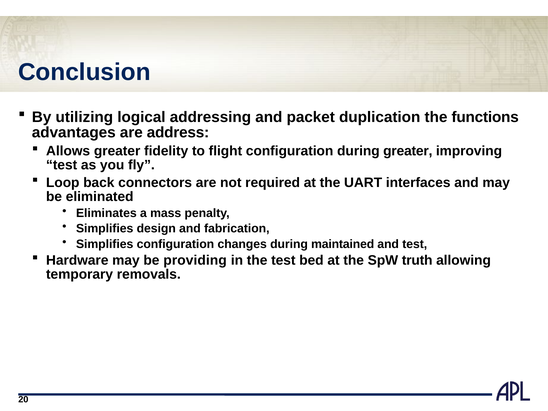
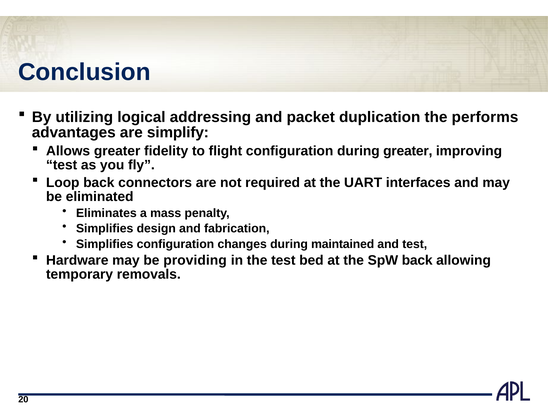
functions: functions -> performs (485, 117)
address: address -> simplify (178, 133)
SpW truth: truth -> back (417, 260)
